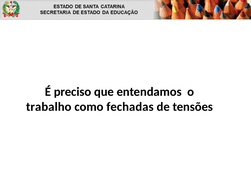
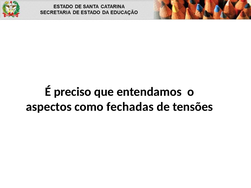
trabalho: trabalho -> aspectos (49, 107)
